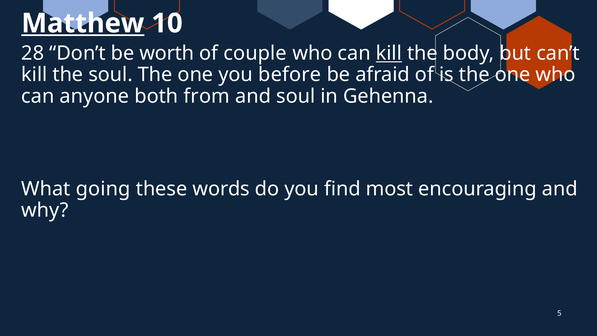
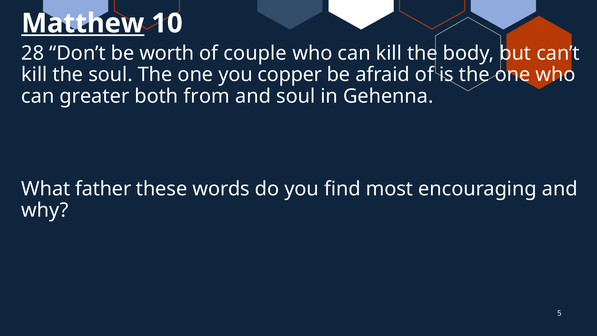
kill underline: present -> none (389, 53)
before: before -> copper (290, 75)
anyone: anyone -> greater (94, 96)
going: going -> father (103, 189)
